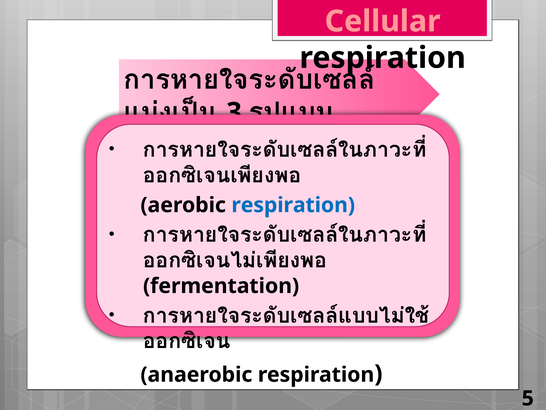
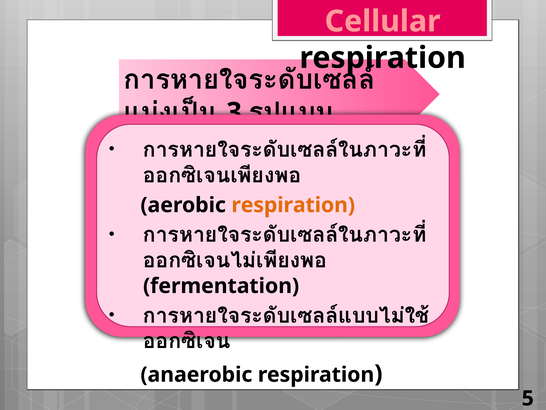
respiration colour: blue -> orange (293, 205)
